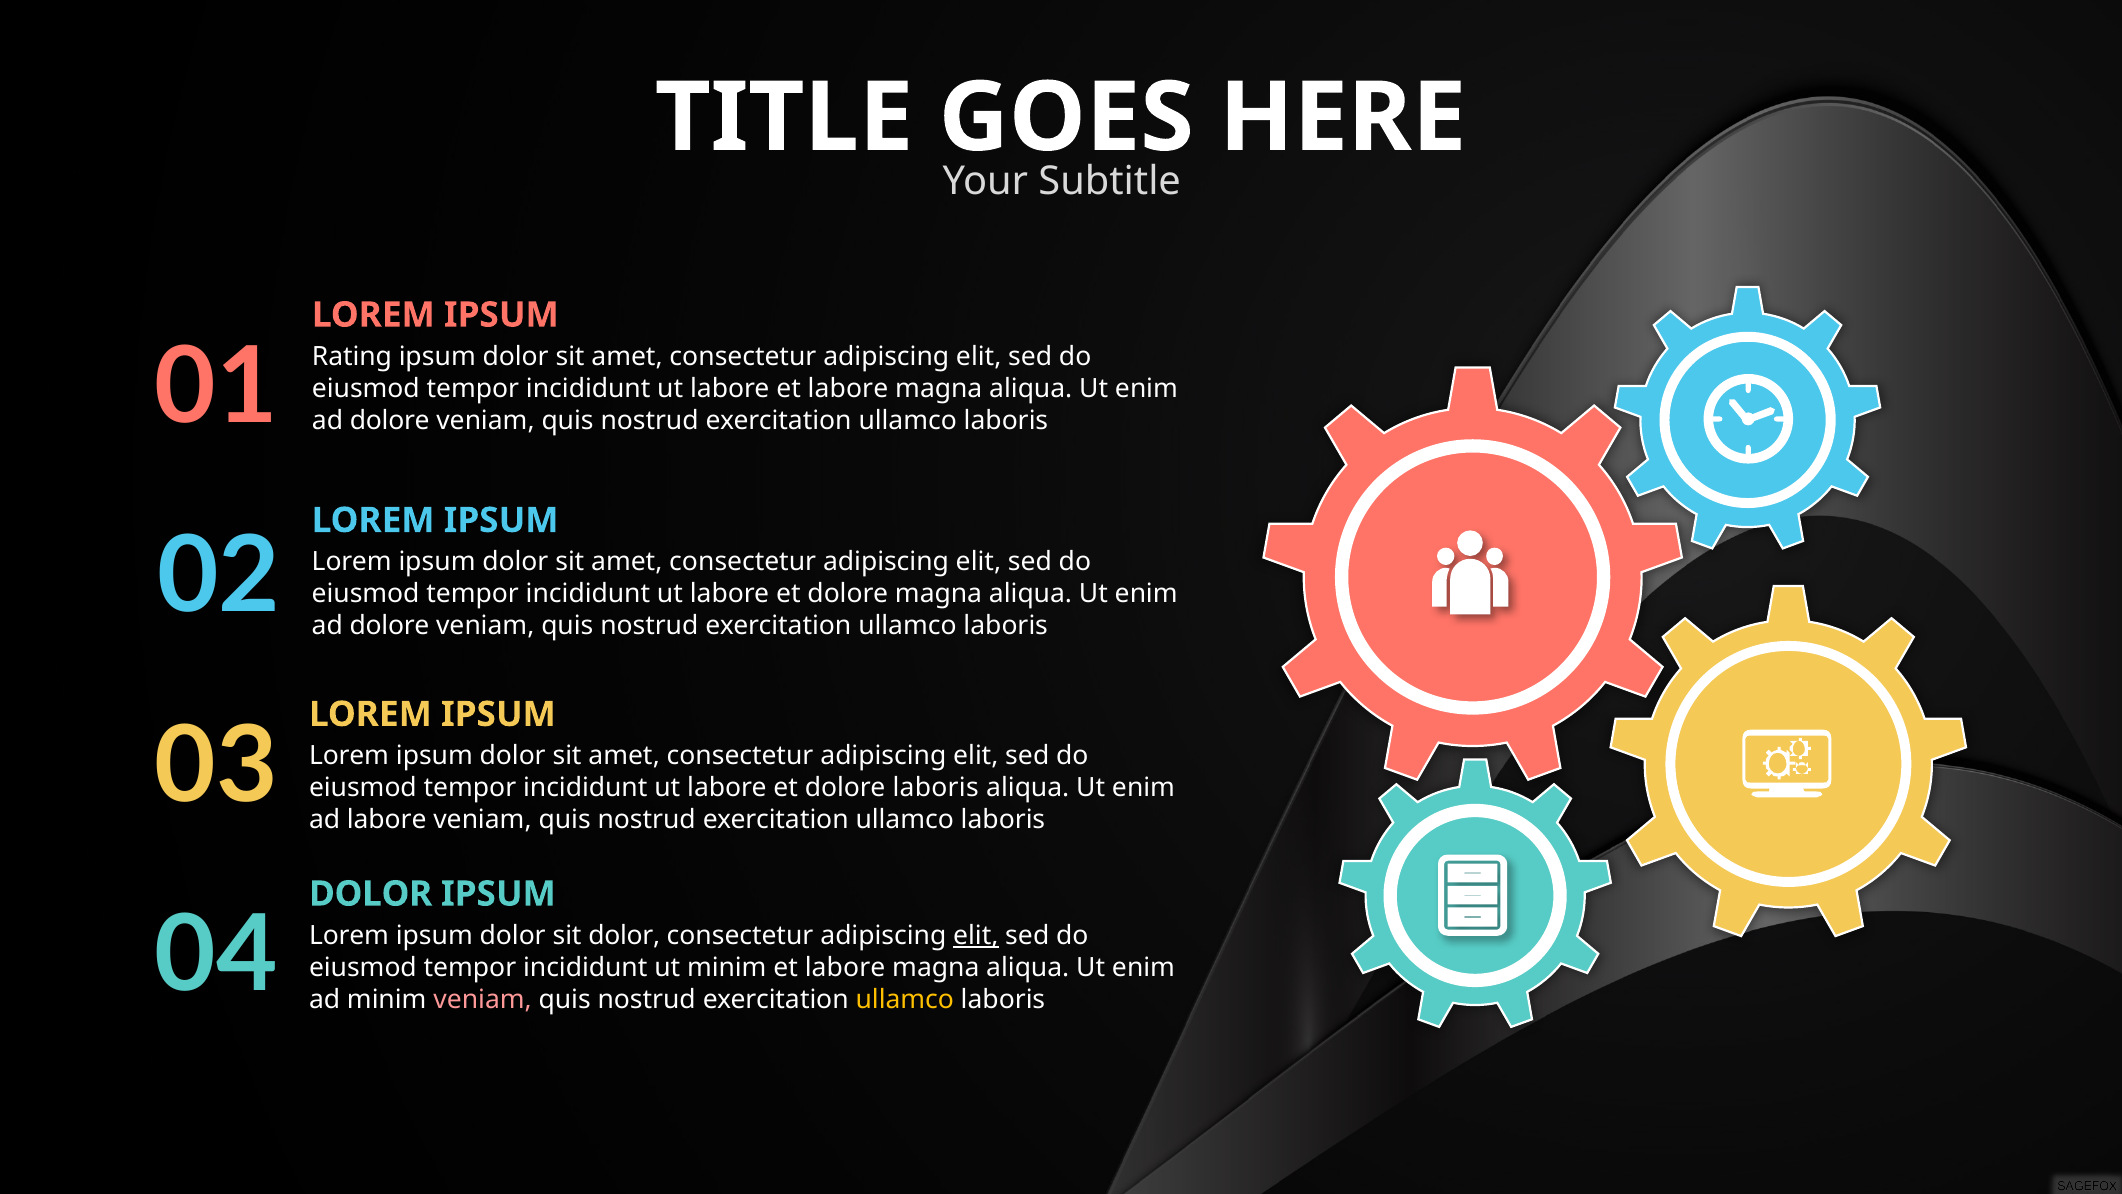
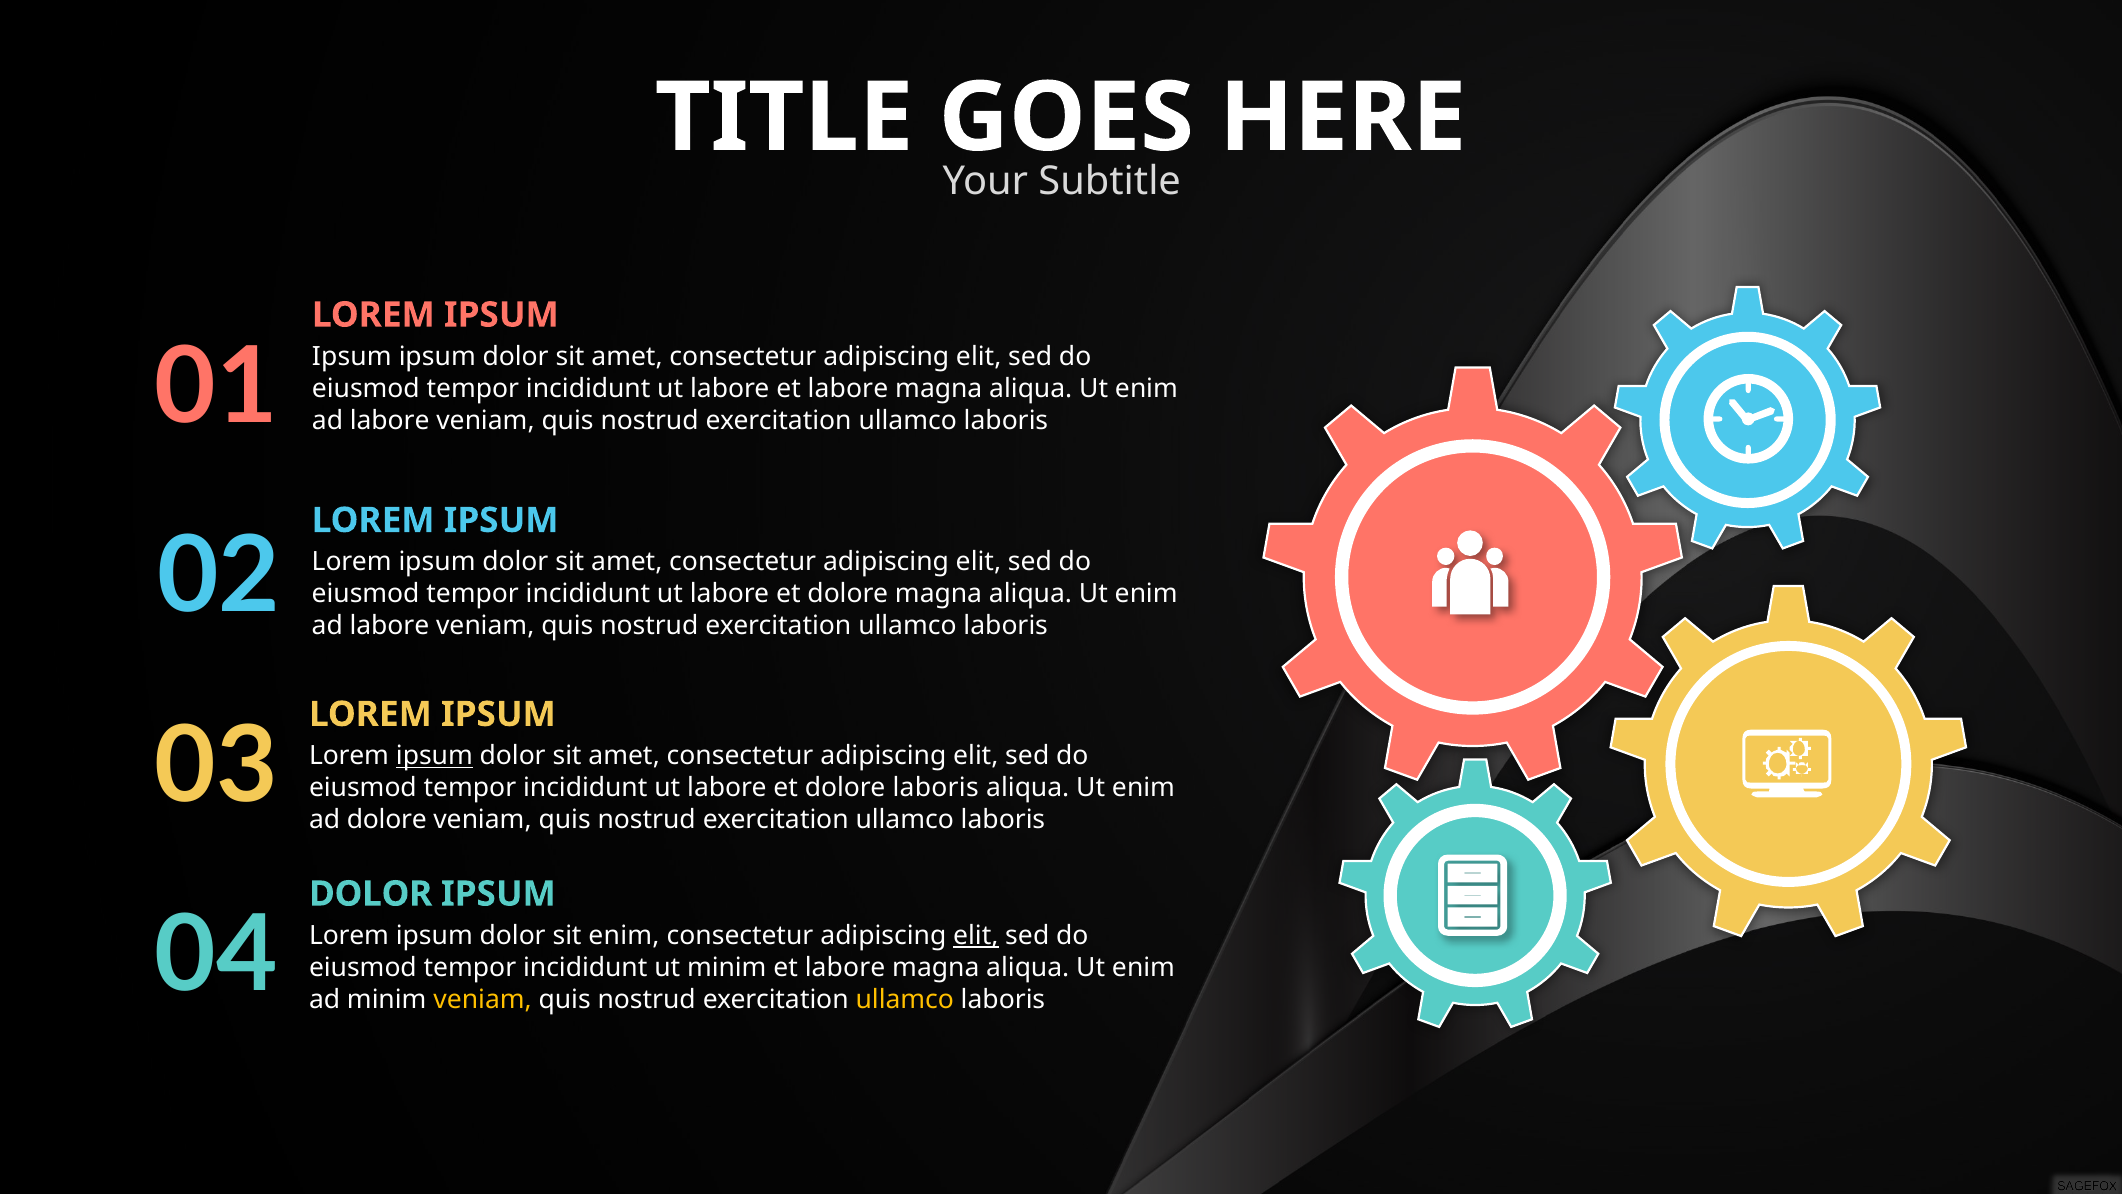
Rating: Rating -> Ipsum (352, 357)
dolore: dolore -> labore (390, 420)
dolore: dolore -> labore (389, 626)
ipsum underline: none -> present (434, 756)
ad labore: labore -> dolore (387, 820)
sit dolor: dolor -> enim (624, 935)
veniam colour: pink -> yellow (483, 999)
